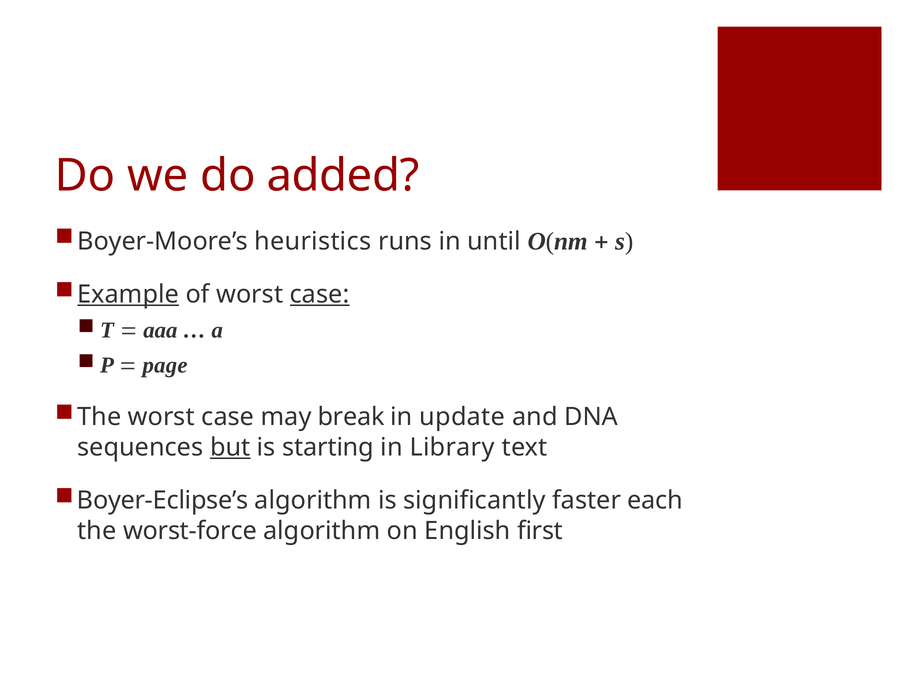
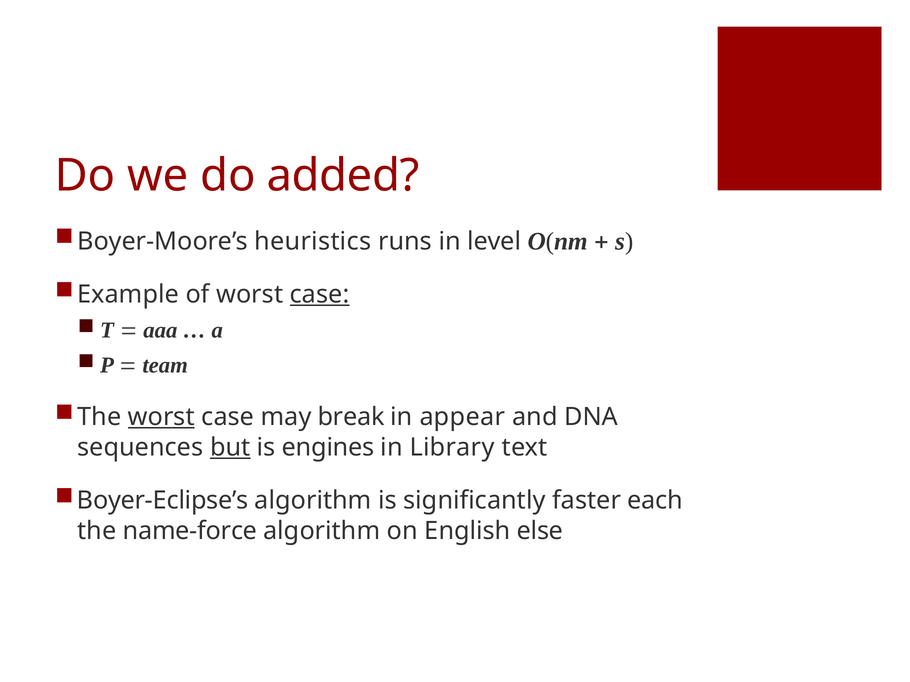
until: until -> level (494, 241)
Example underline: present -> none (128, 294)
page: page -> team (165, 366)
worst underline: none -> present (161, 417)
update: update -> appear (462, 417)
starting: starting -> engines (328, 448)
worst-force: worst-force -> name-force (190, 531)
first: first -> else (540, 531)
